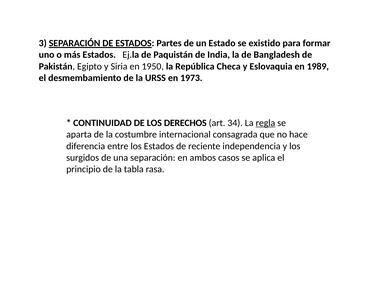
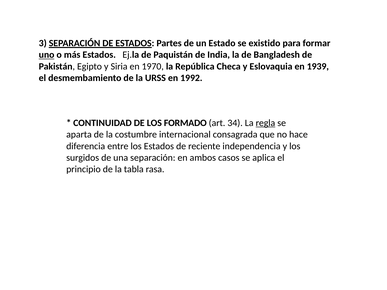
uno underline: none -> present (47, 55)
1950: 1950 -> 1970 (153, 66)
1989: 1989 -> 1939 (318, 66)
1973: 1973 -> 1992 (191, 78)
DERECHOS: DERECHOS -> FORMADO (185, 123)
